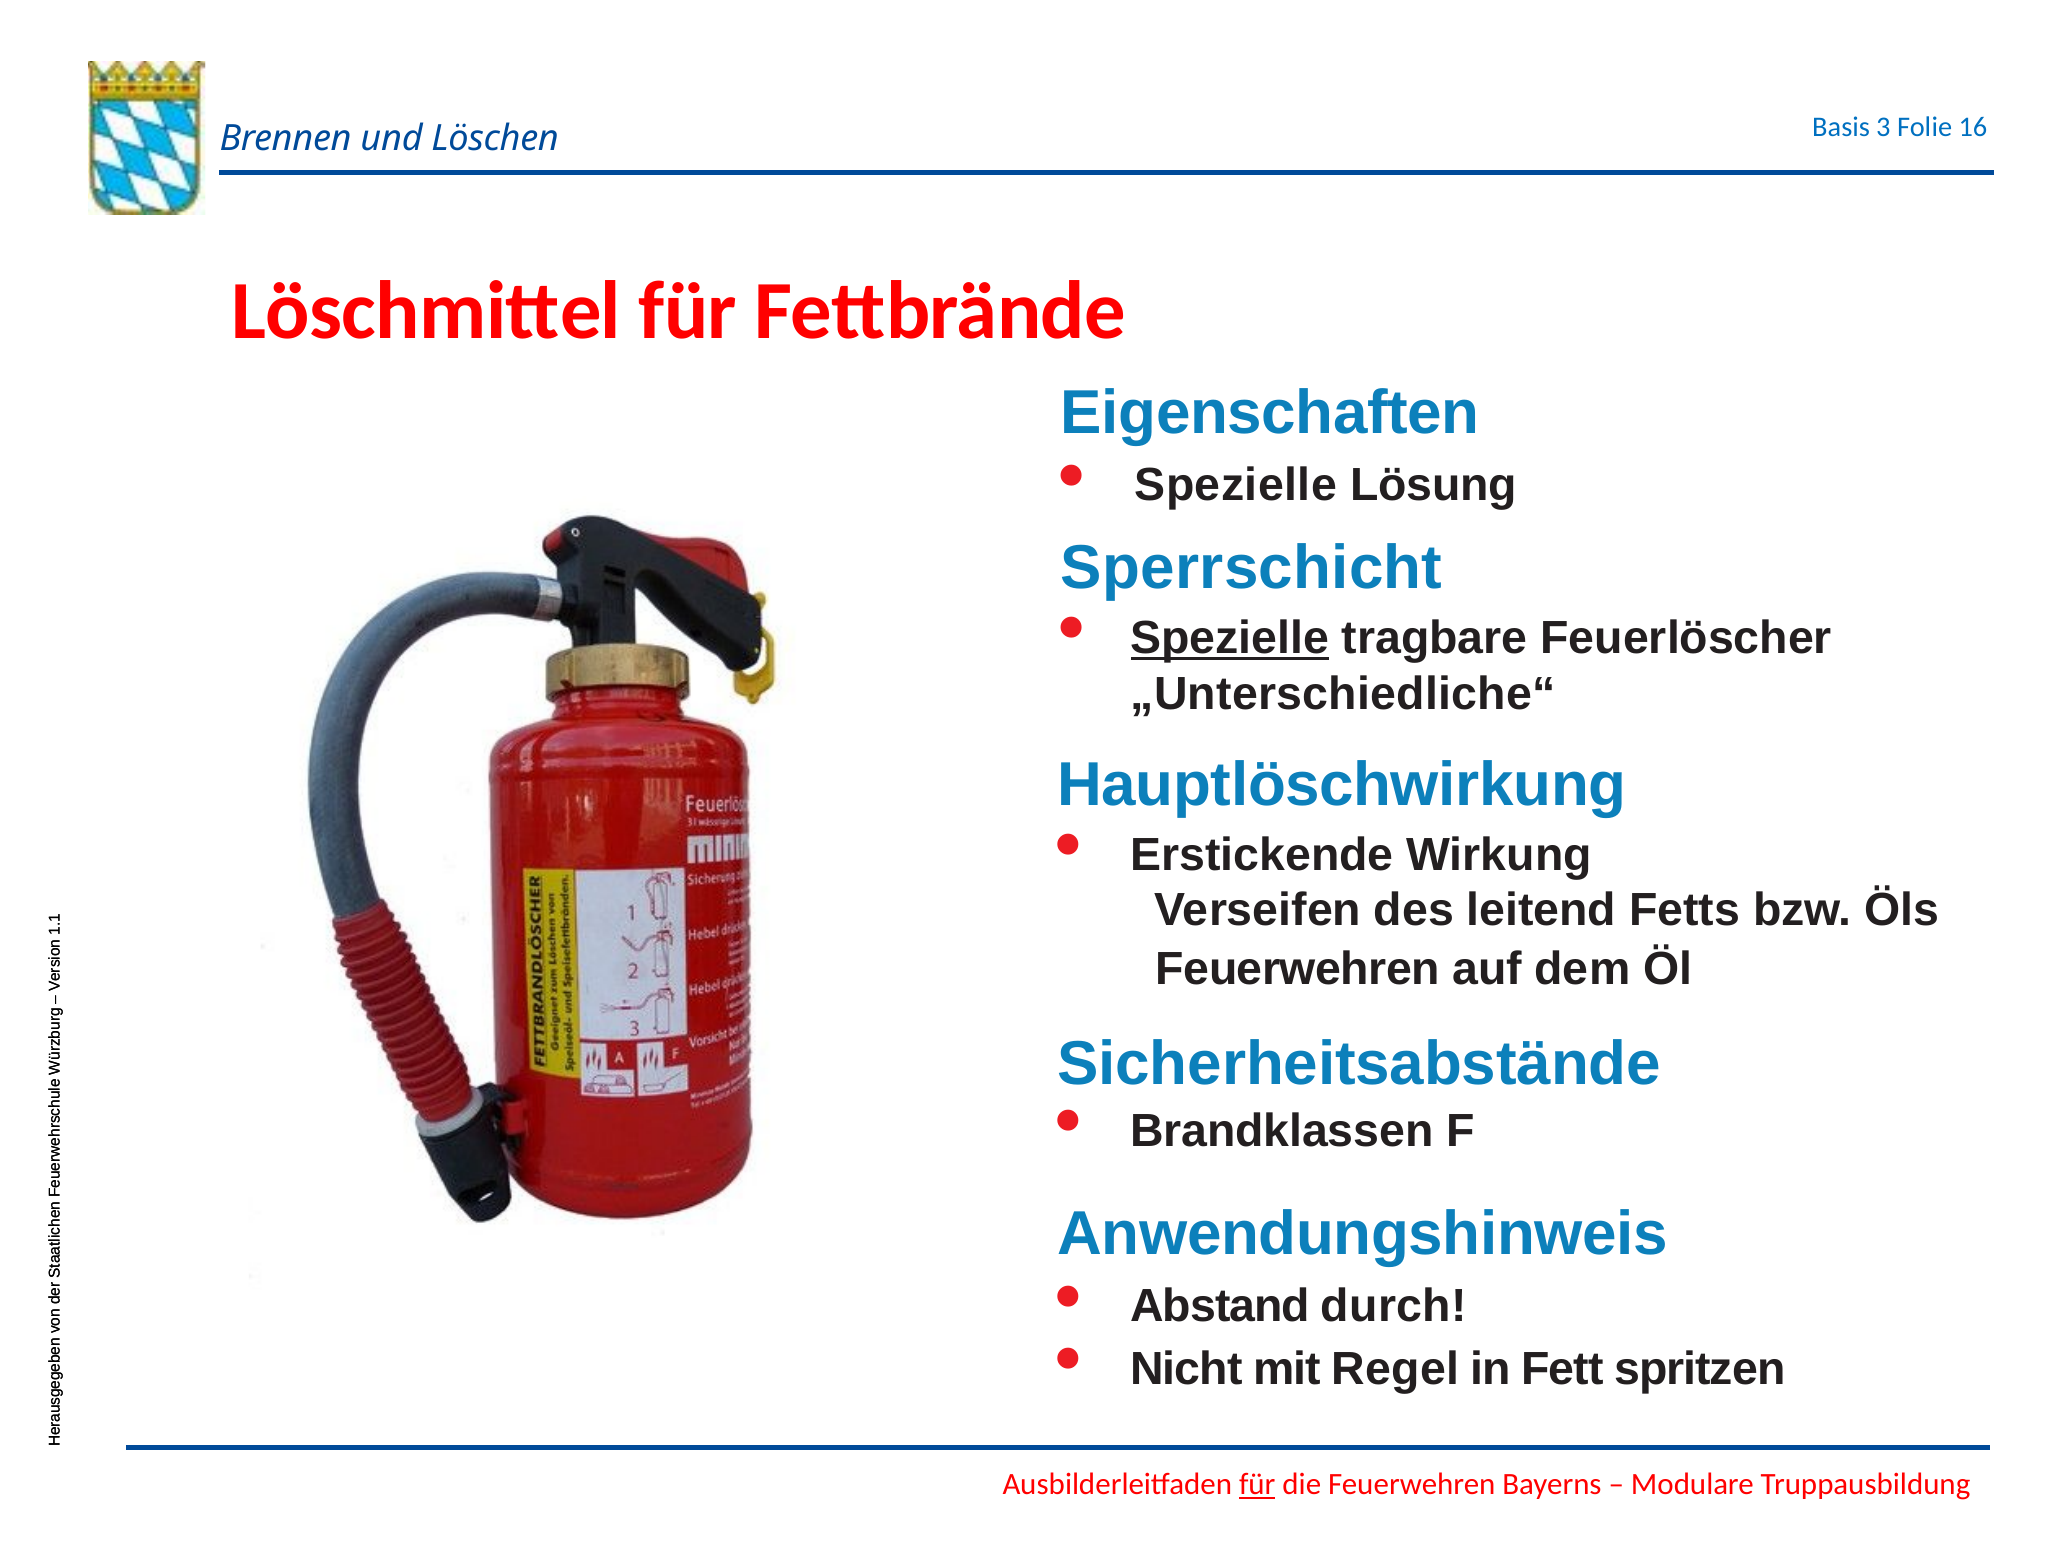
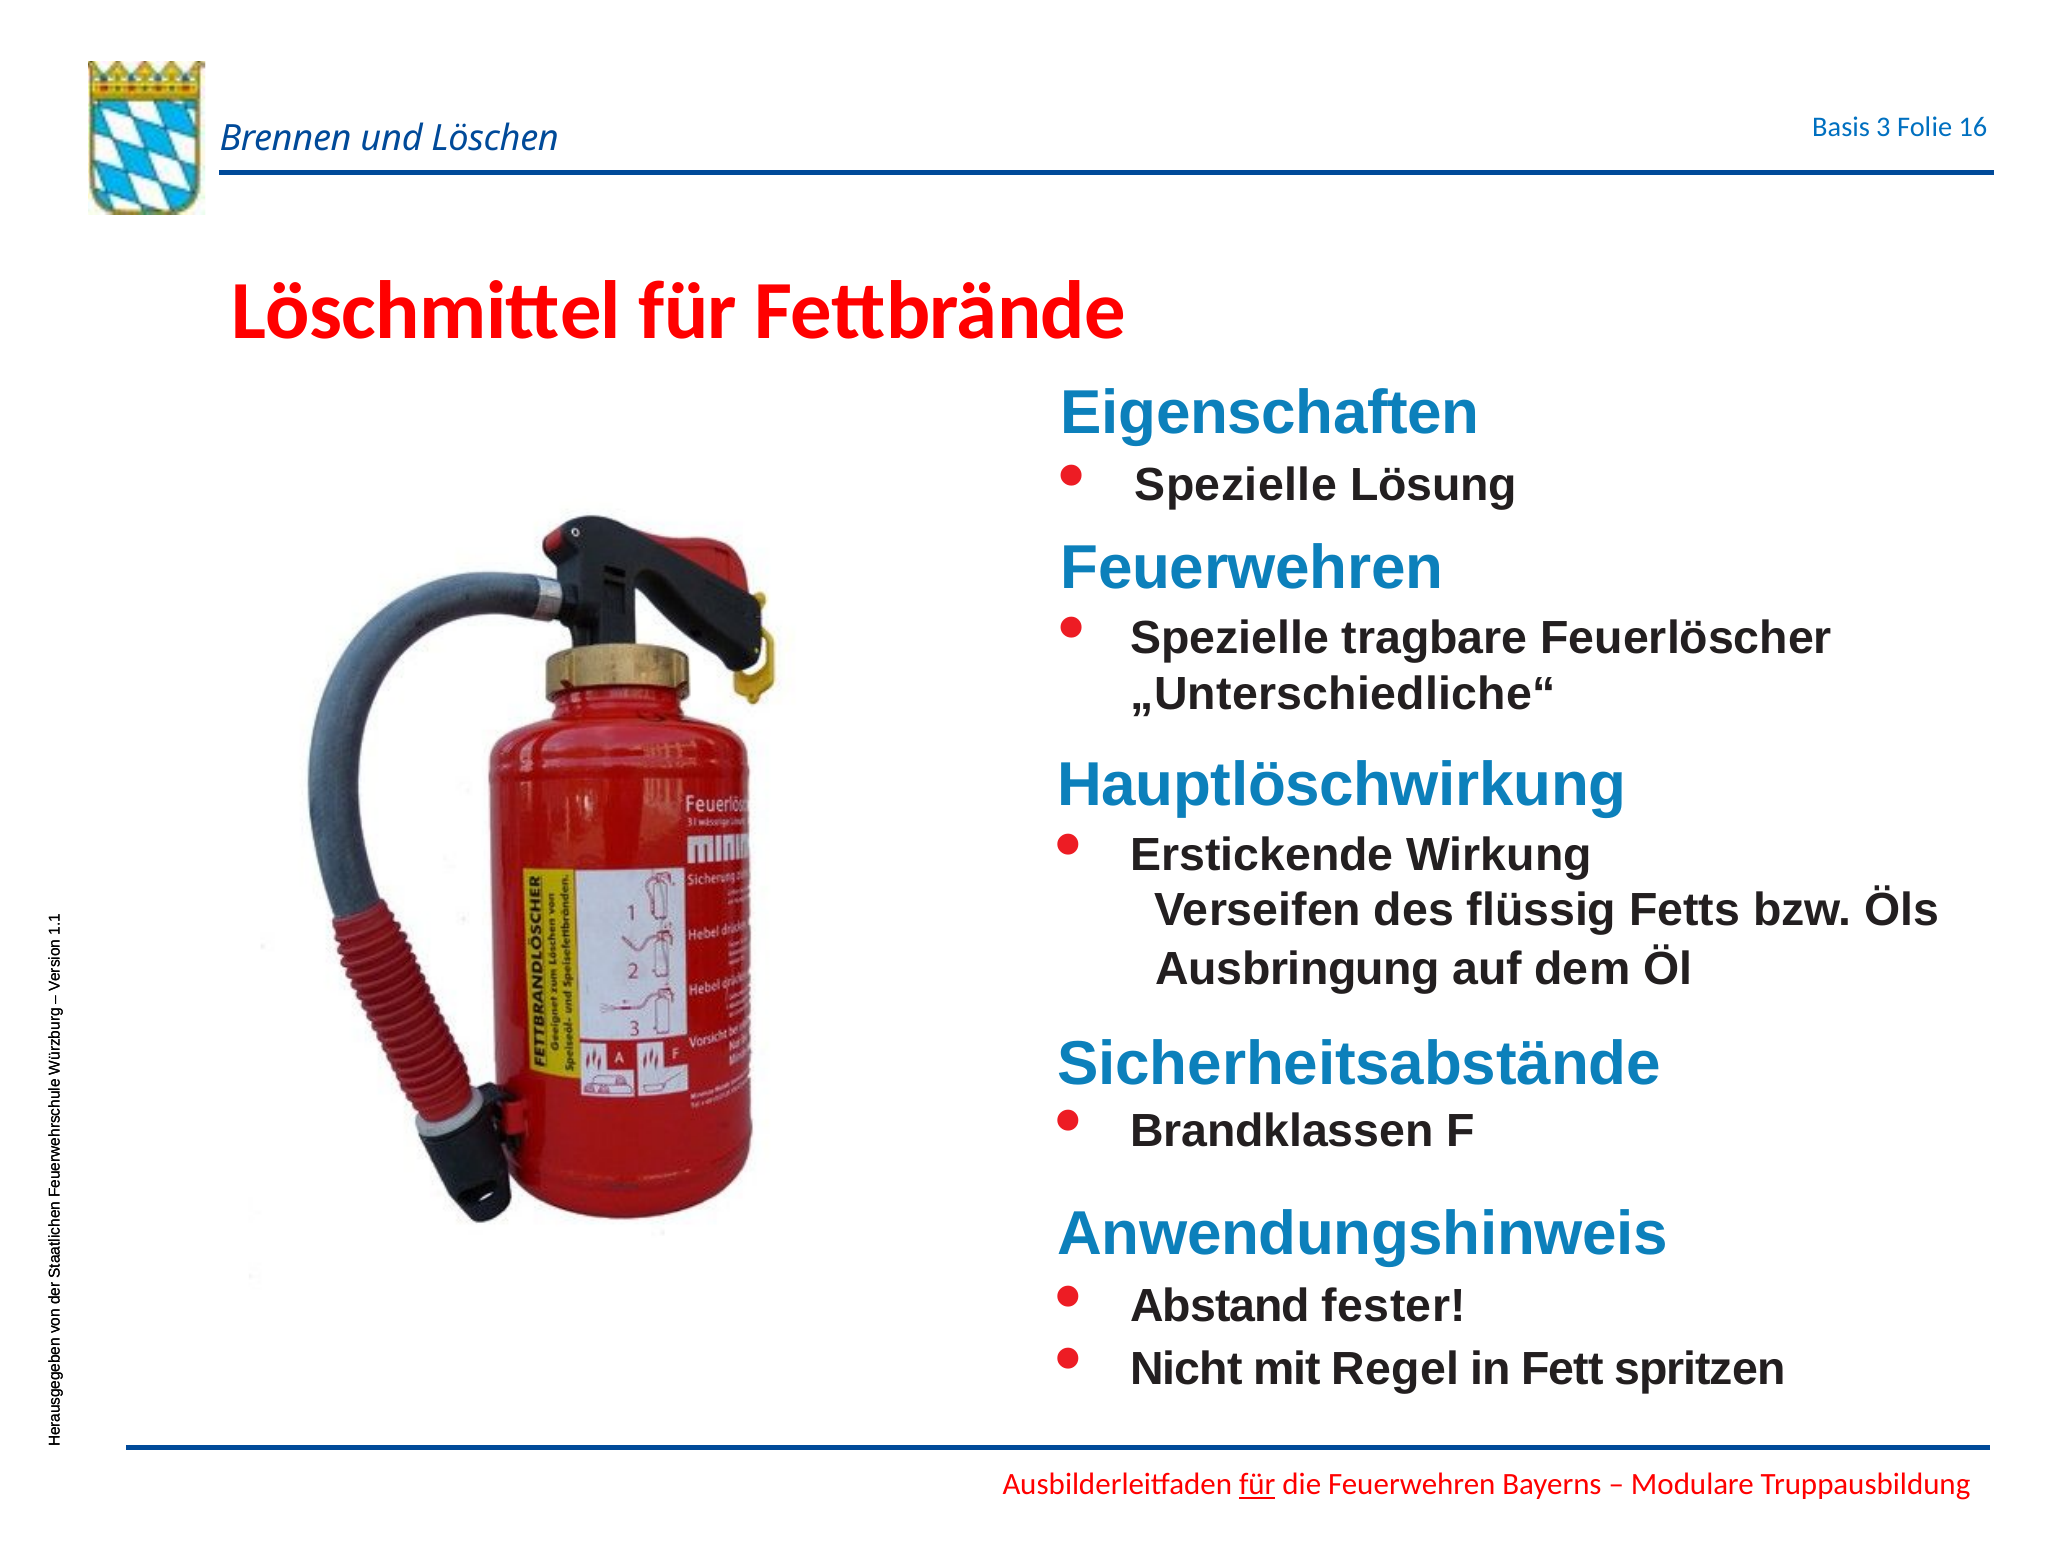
Sperrschicht: Sperrschicht -> Feuerwehren (1252, 568)
Spezielle underline: present -> none (1230, 638)
leitend: leitend -> flüssig (1542, 910)
Feuerwehren: Feuerwehren -> Ausbringung (1298, 969)
durch: durch -> fester (1394, 1306)
